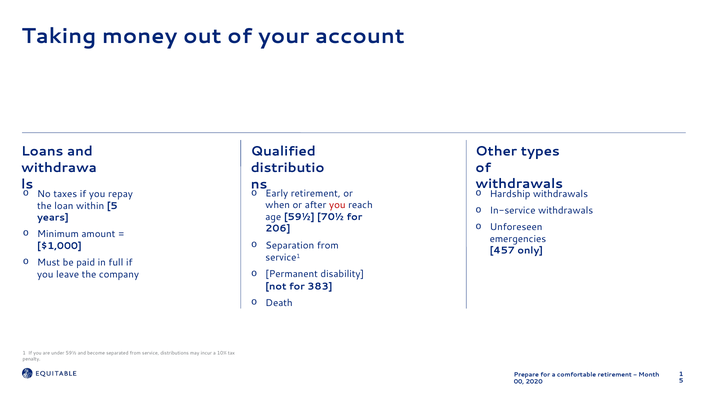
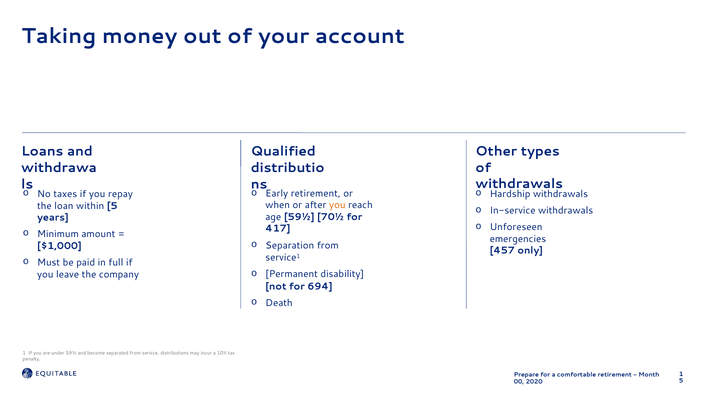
you colour: red -> orange (337, 205)
206: 206 -> 417 (278, 229)
383: 383 -> 694 (320, 287)
